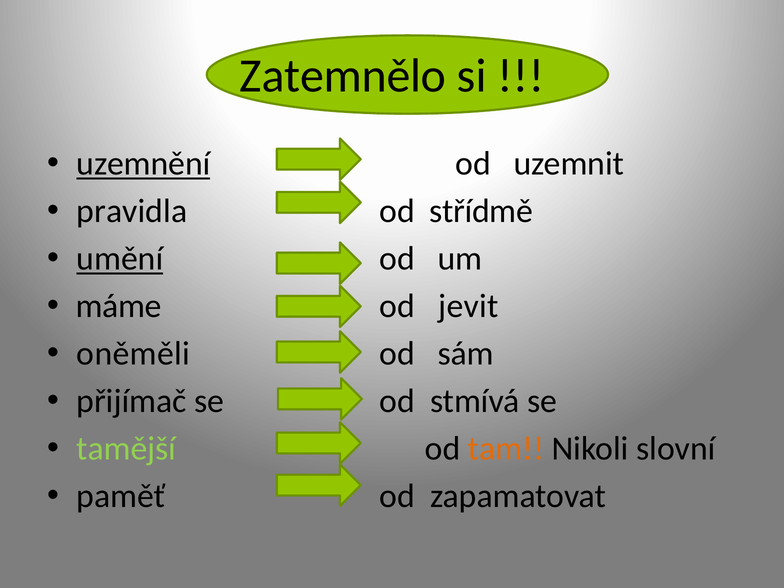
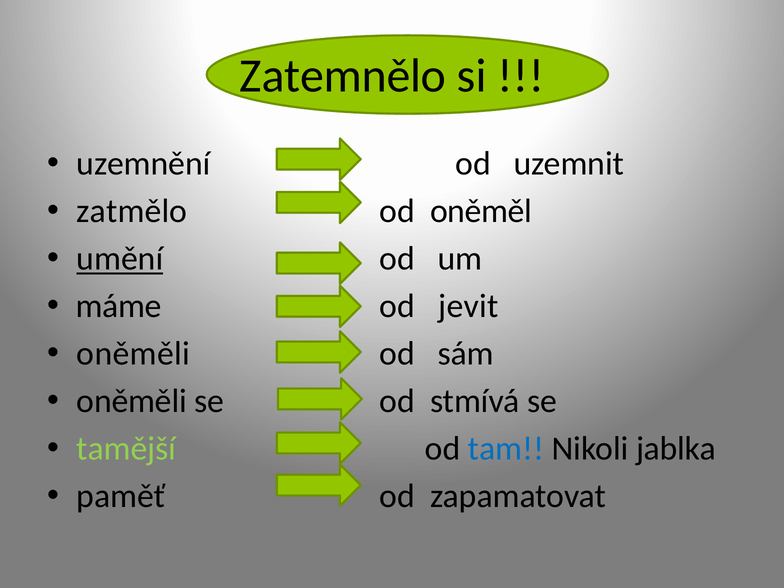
uzemnění underline: present -> none (143, 164)
pravidla: pravidla -> zatmělo (132, 211)
střídmě: střídmě -> oněměl (481, 211)
přijímač: přijímač -> oněměli (132, 401)
tam colour: orange -> blue (506, 449)
slovní: slovní -> jablka (676, 449)
